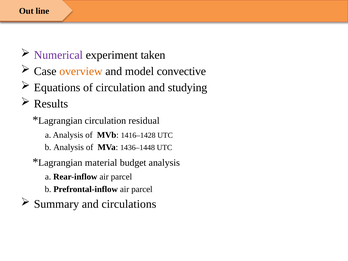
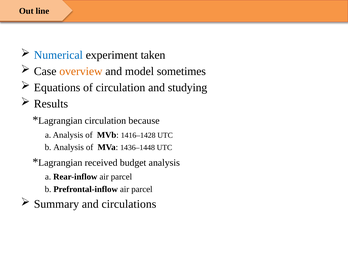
Numerical colour: purple -> blue (58, 55)
convective: convective -> sometimes (181, 71)
residual: residual -> because (144, 121)
material: material -> received (101, 163)
